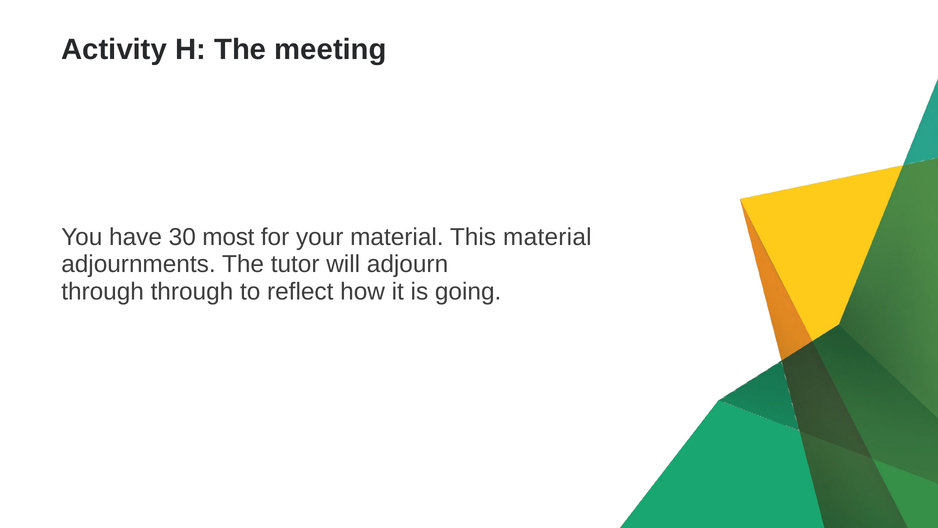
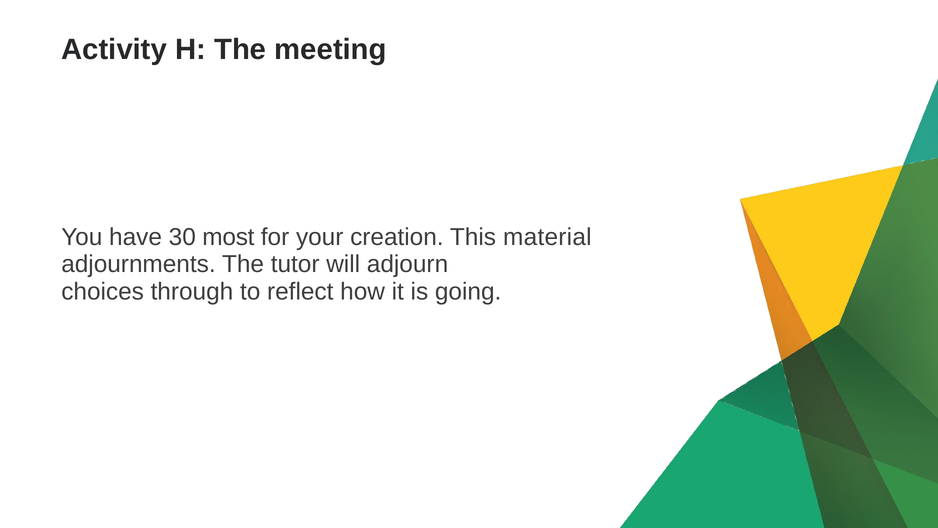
your material: material -> creation (397, 237)
through: through -> choices (103, 291)
